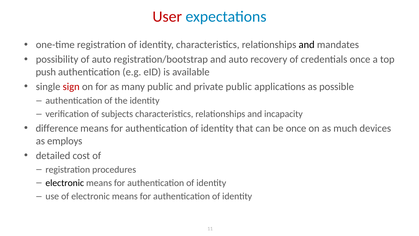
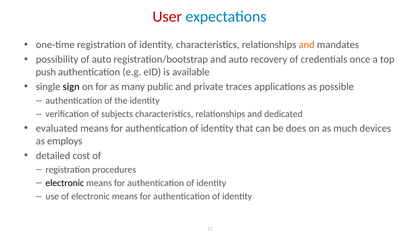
and colour: black -> orange (307, 45)
sign colour: red -> black (71, 87)
private public: public -> traces (239, 87)
incapacity: incapacity -> dedicated (283, 114)
difference: difference -> evaluated (57, 128)
be once: once -> does (296, 128)
